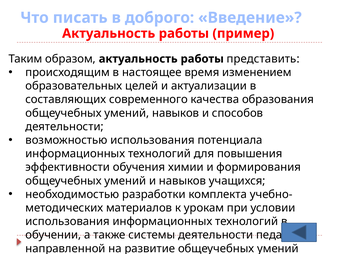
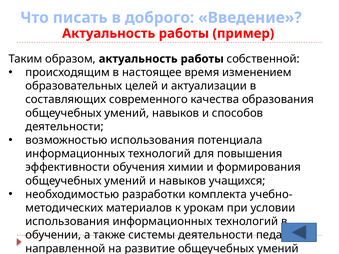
представить: представить -> собственной (263, 59)
